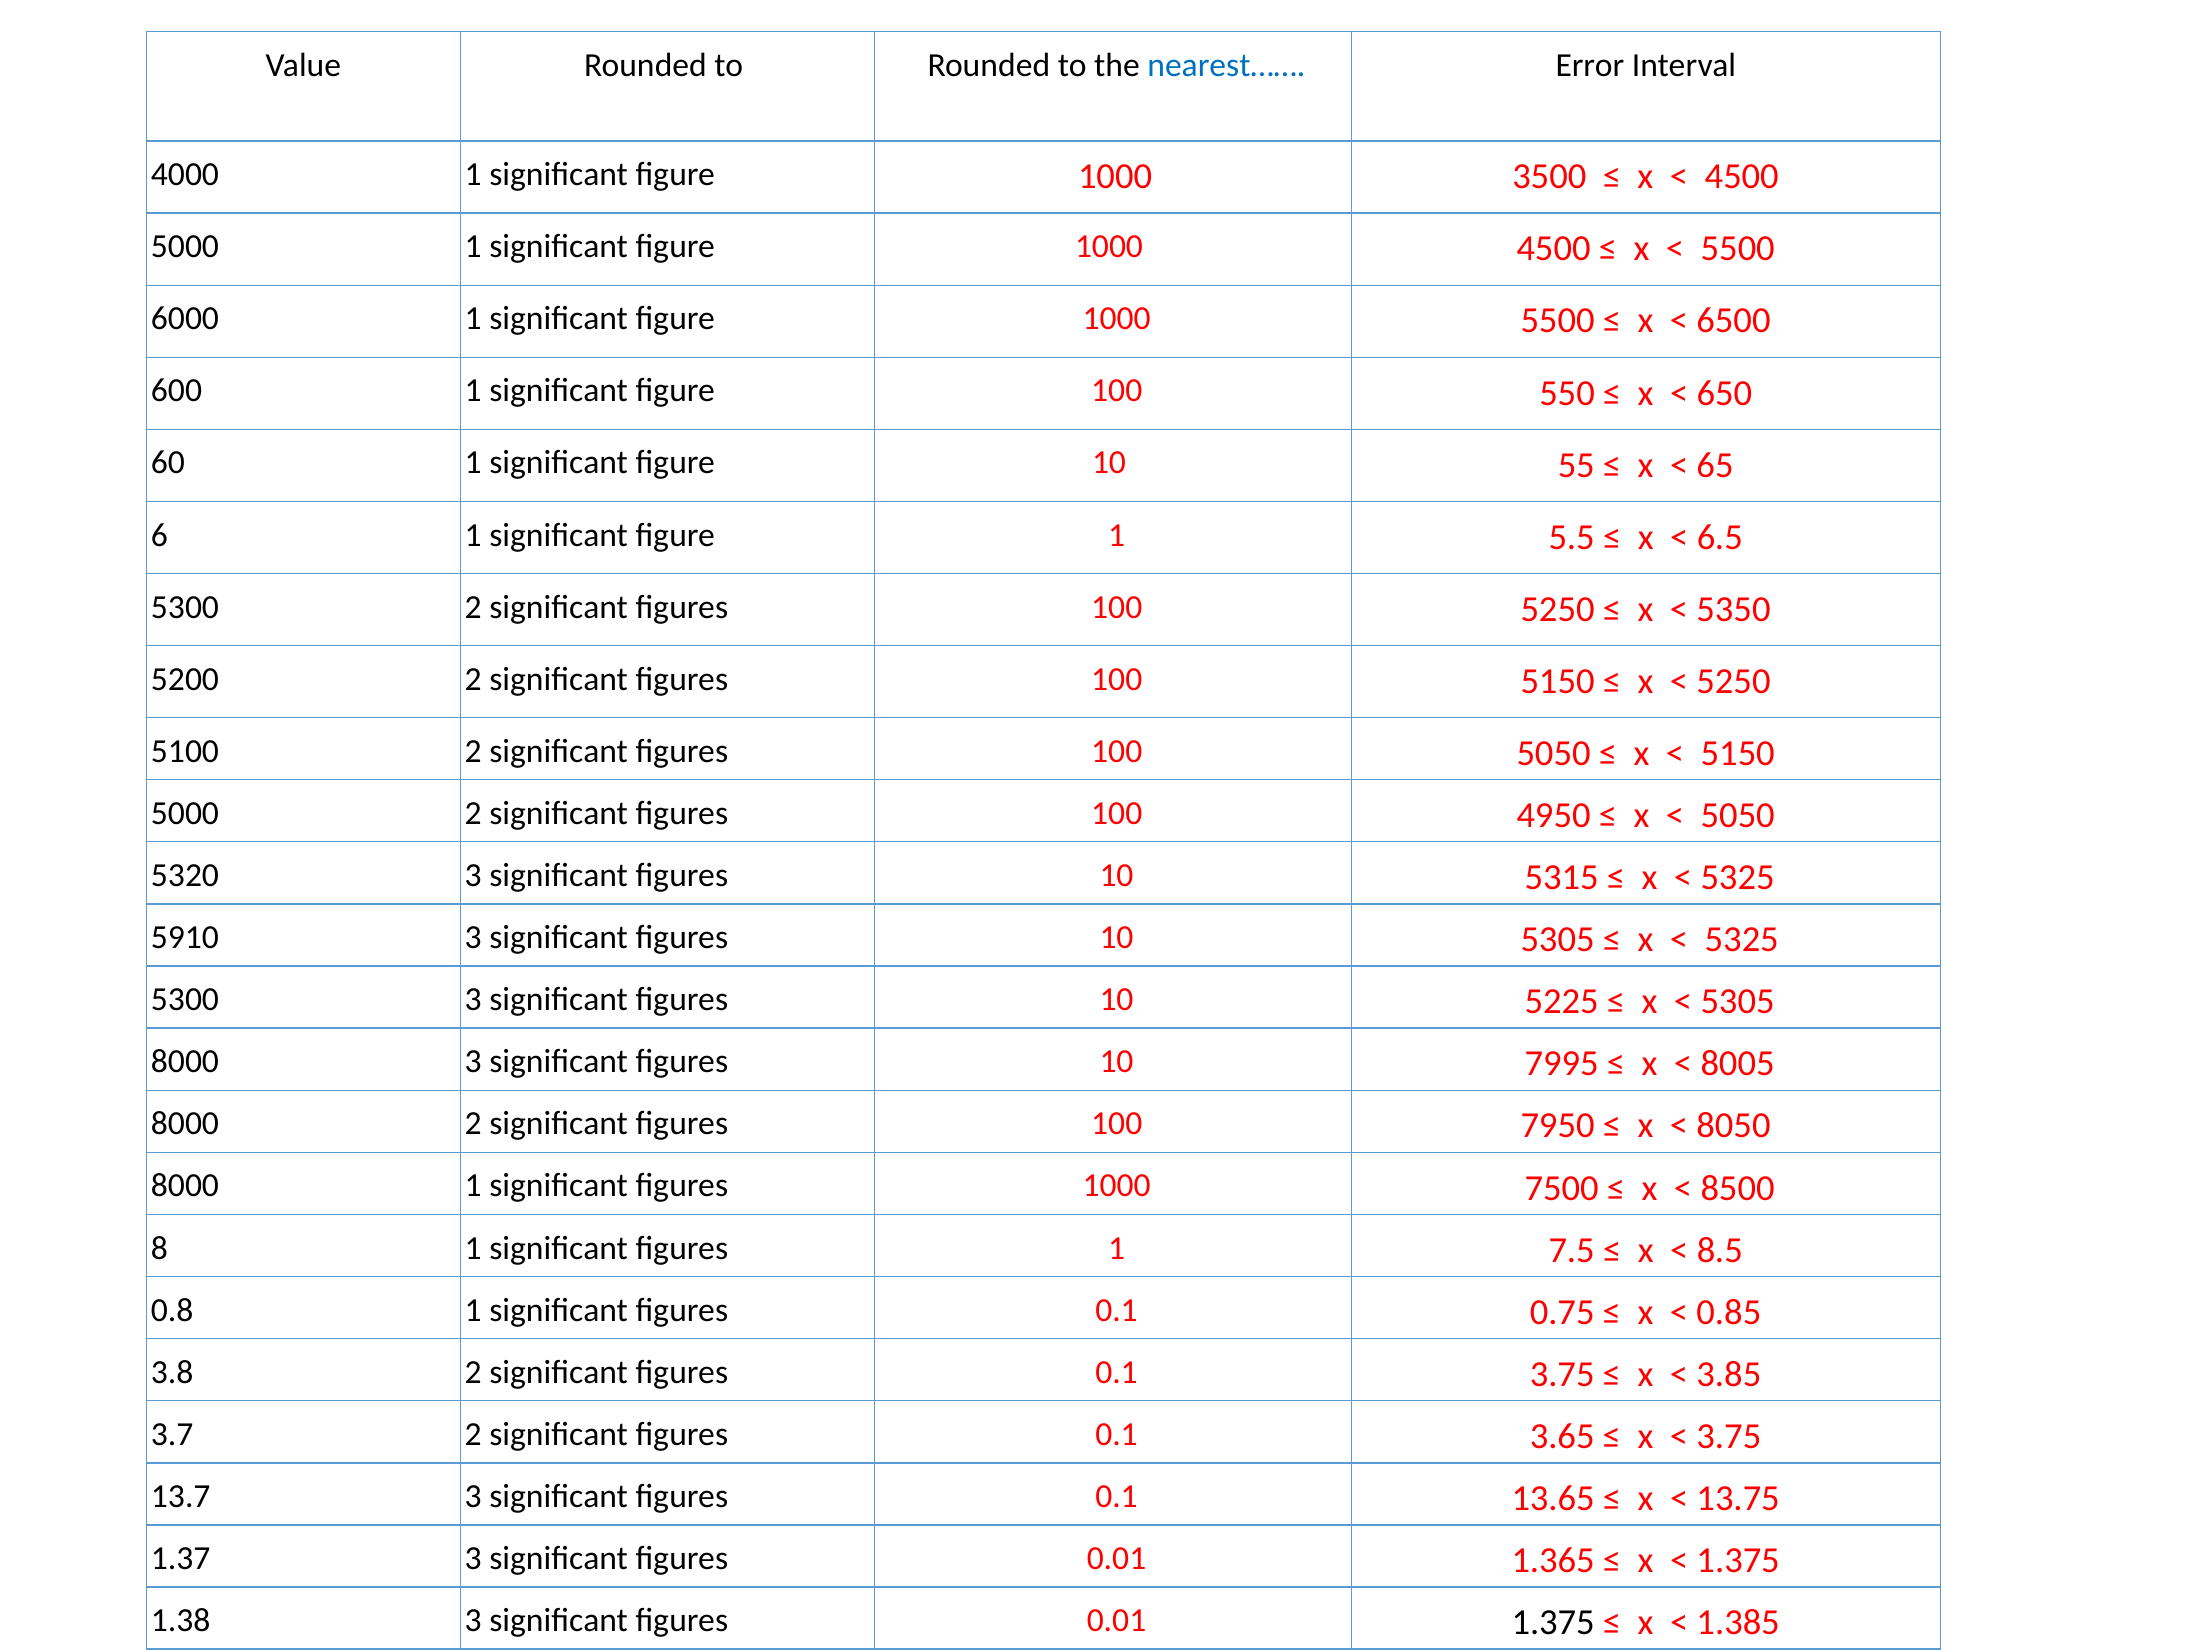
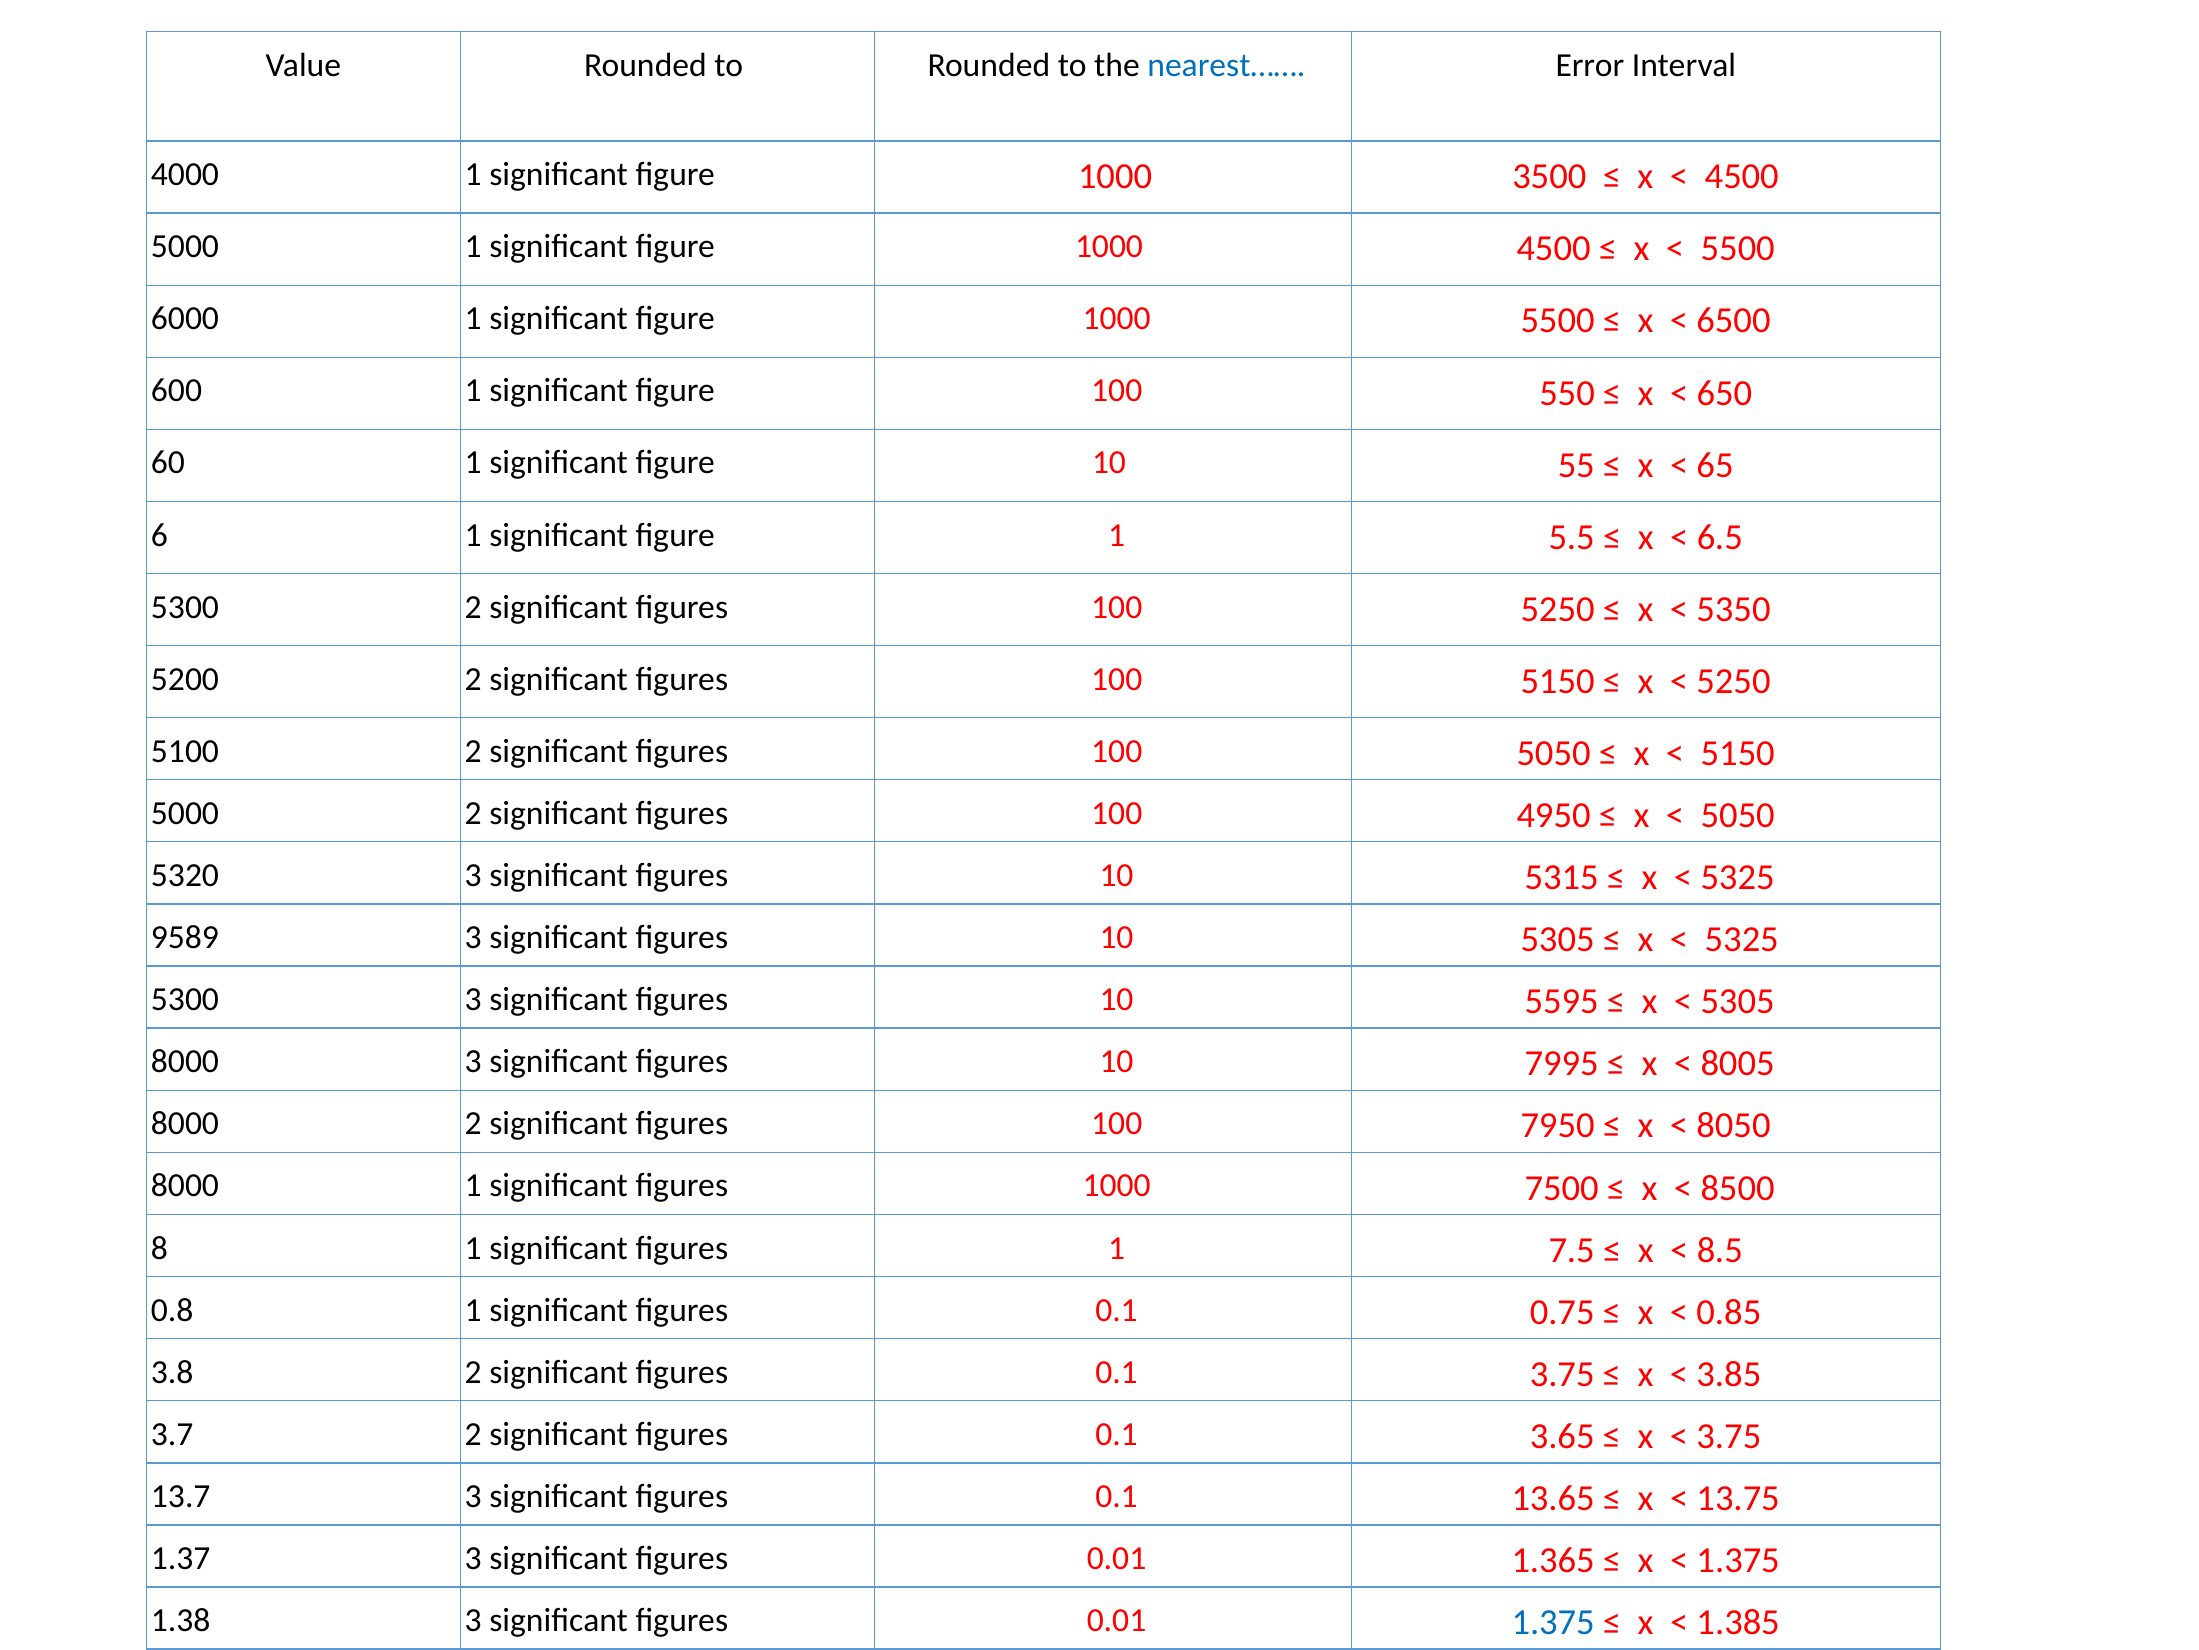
5910: 5910 -> 9589 (185, 937)
5225: 5225 -> 5595 (1562, 1001)
1.375 colour: black -> blue (1553, 1622)
